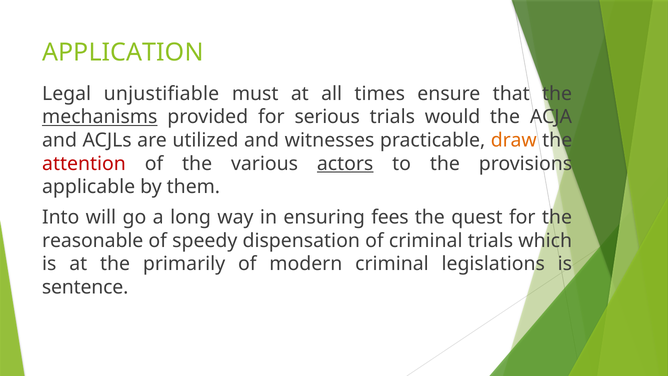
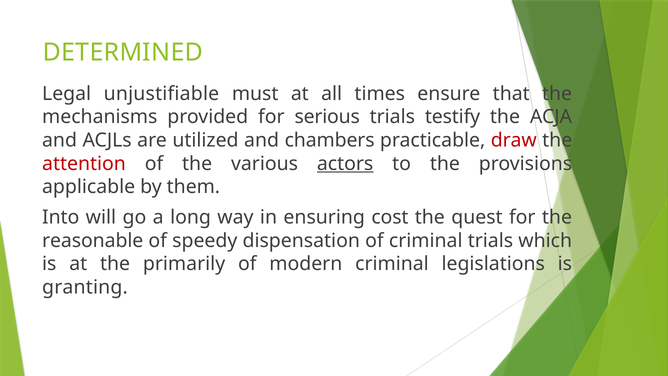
APPLICATION: APPLICATION -> DETERMINED (123, 53)
mechanisms underline: present -> none (100, 117)
would: would -> testify (453, 117)
witnesses: witnesses -> chambers (330, 140)
draw colour: orange -> red (514, 140)
fees: fees -> cost (390, 217)
sentence: sentence -> granting (85, 287)
